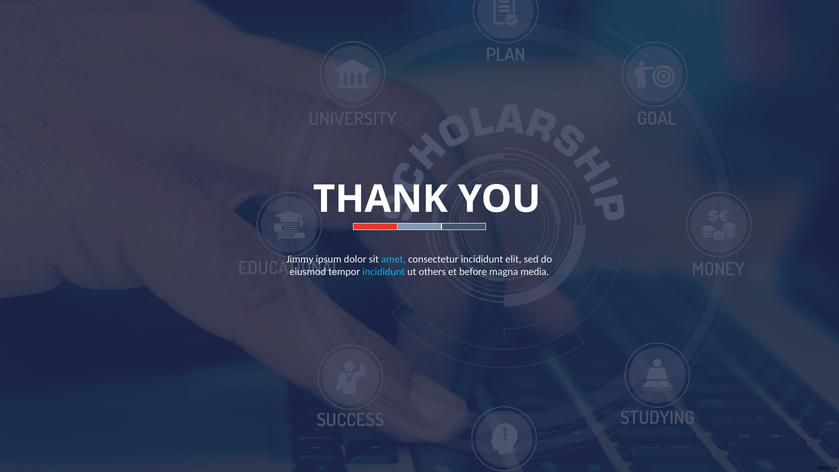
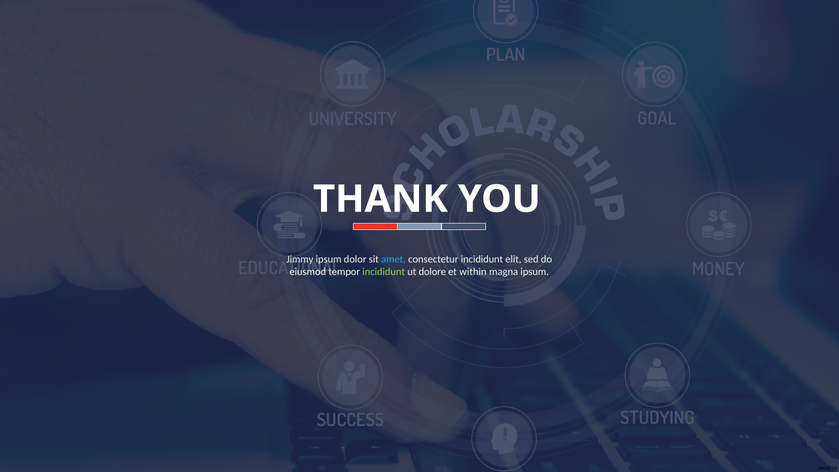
incididunt colour: light blue -> light green (384, 272)
others: others -> dolore (432, 272)
before: before -> within (473, 272)
magna media: media -> ipsum (535, 272)
